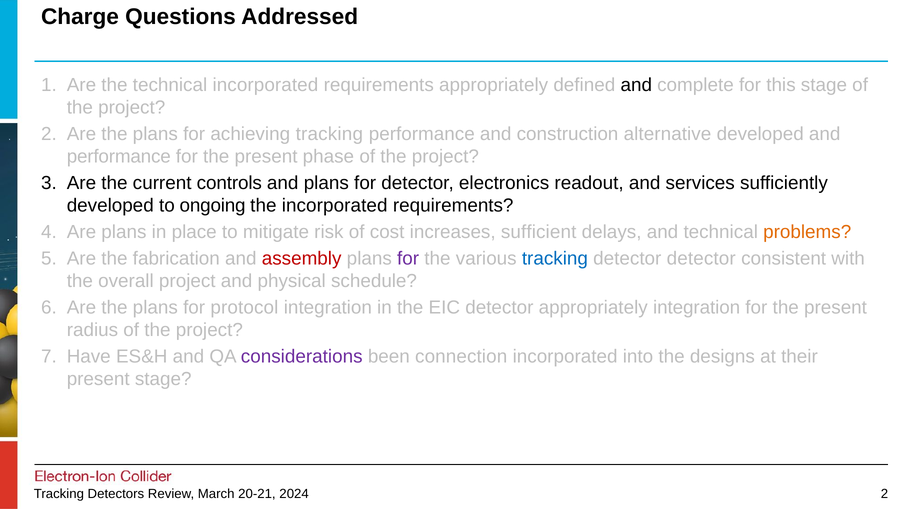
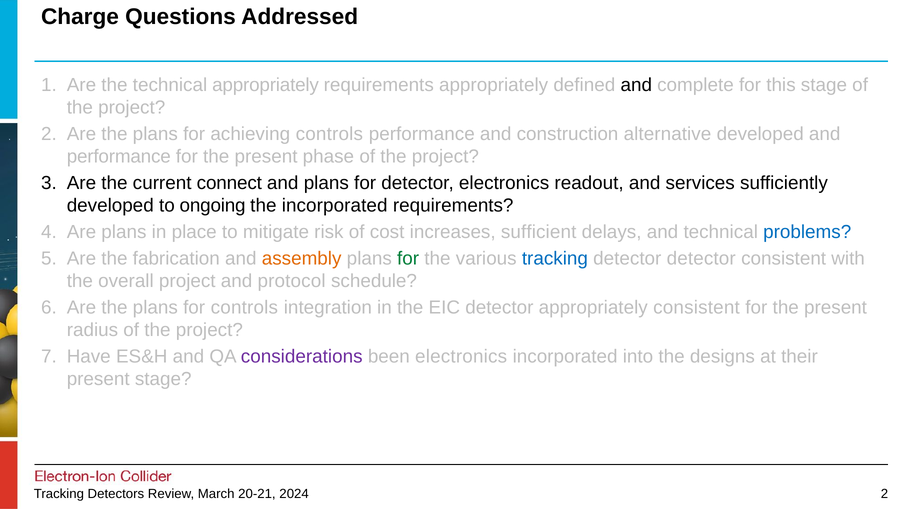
technical incorporated: incorporated -> appropriately (266, 85)
achieving tracking: tracking -> controls (329, 134)
controls: controls -> connect (229, 183)
problems colour: orange -> blue (807, 232)
assembly colour: red -> orange (302, 259)
for colour: purple -> green (408, 259)
physical: physical -> protocol (292, 281)
for protocol: protocol -> controls (244, 308)
appropriately integration: integration -> consistent (696, 308)
been connection: connection -> electronics (461, 357)
